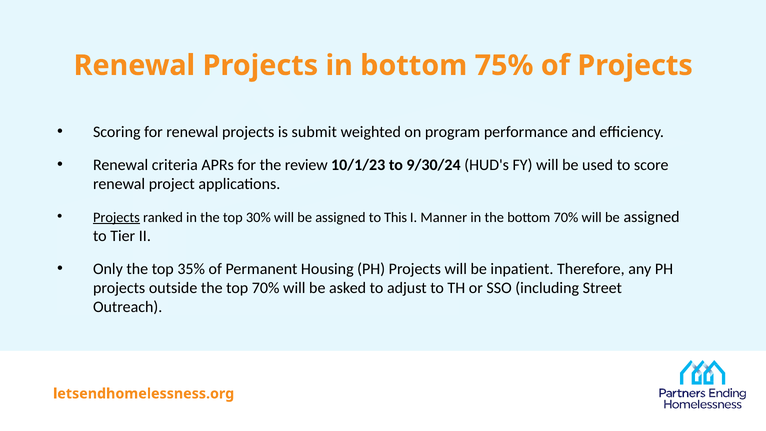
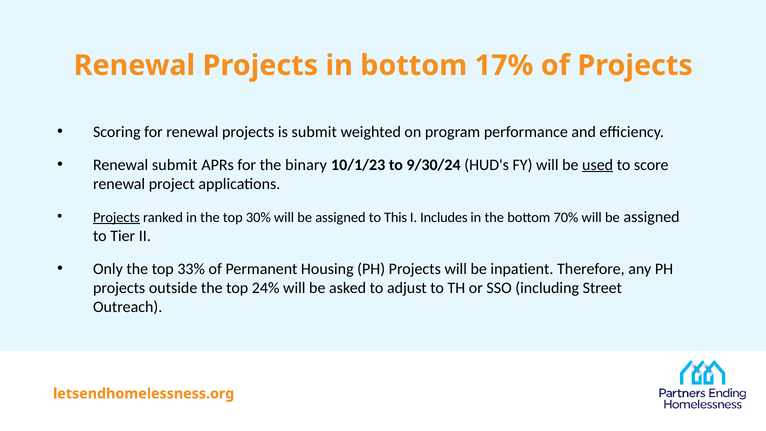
75%: 75% -> 17% (504, 65)
Renewal criteria: criteria -> submit (175, 165)
review: review -> binary (306, 165)
used underline: none -> present (598, 165)
Manner: Manner -> Includes (444, 217)
35%: 35% -> 33% (191, 269)
top 70%: 70% -> 24% (266, 288)
